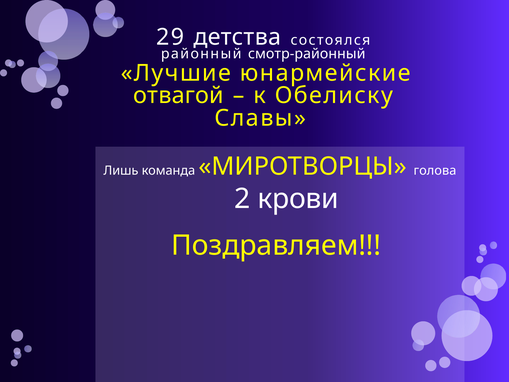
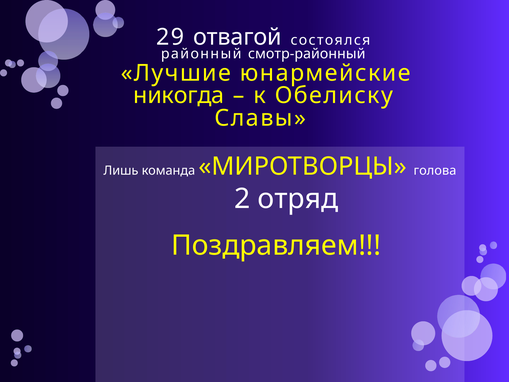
детства: детства -> отвагой (237, 37)
отвагой: отвагой -> никогда (179, 96)
крови: крови -> отряд (298, 199)
